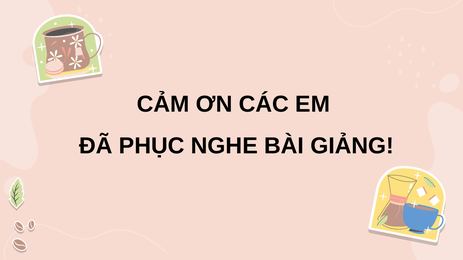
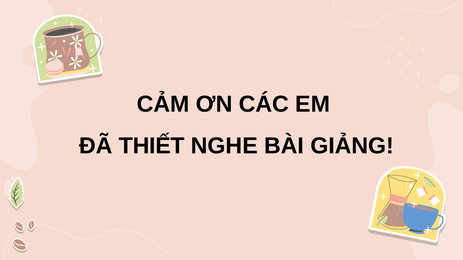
PHỤC: PHỤC -> THIẾT (152, 146)
